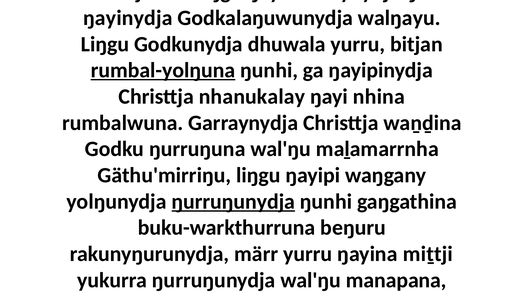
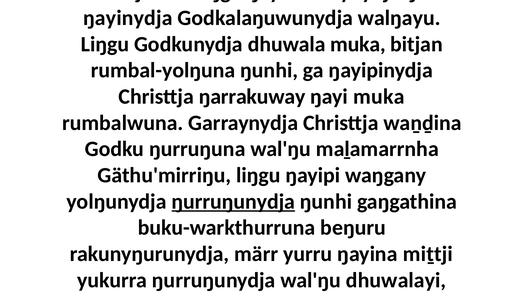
dhuwala yurru: yurru -> muka (358, 44)
rumbal-yolŋuna underline: present -> none (163, 70)
nhanukalay: nhanukalay -> ŋarrakuway (252, 97)
ŋayi nhina: nhina -> muka (379, 97)
manapana: manapana -> dhuwalayi (396, 280)
